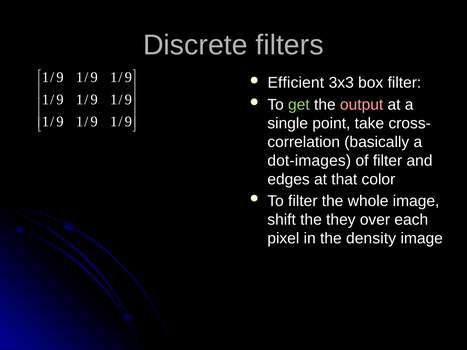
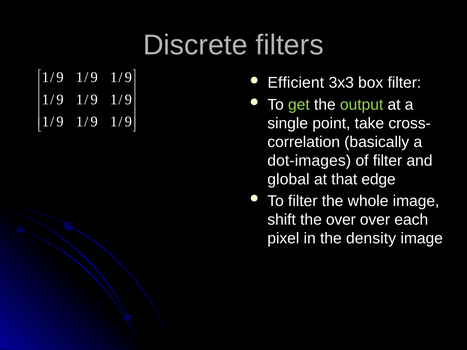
output colour: pink -> light green (362, 105)
edges: edges -> global (288, 179)
color: color -> edge (379, 179)
the they: they -> over (341, 220)
